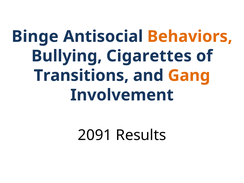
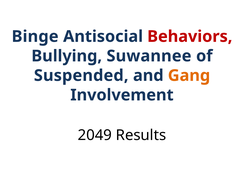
Behaviors colour: orange -> red (190, 36)
Cigarettes: Cigarettes -> Suwannee (149, 56)
Transitions: Transitions -> Suspended (81, 76)
2091: 2091 -> 2049 (95, 135)
